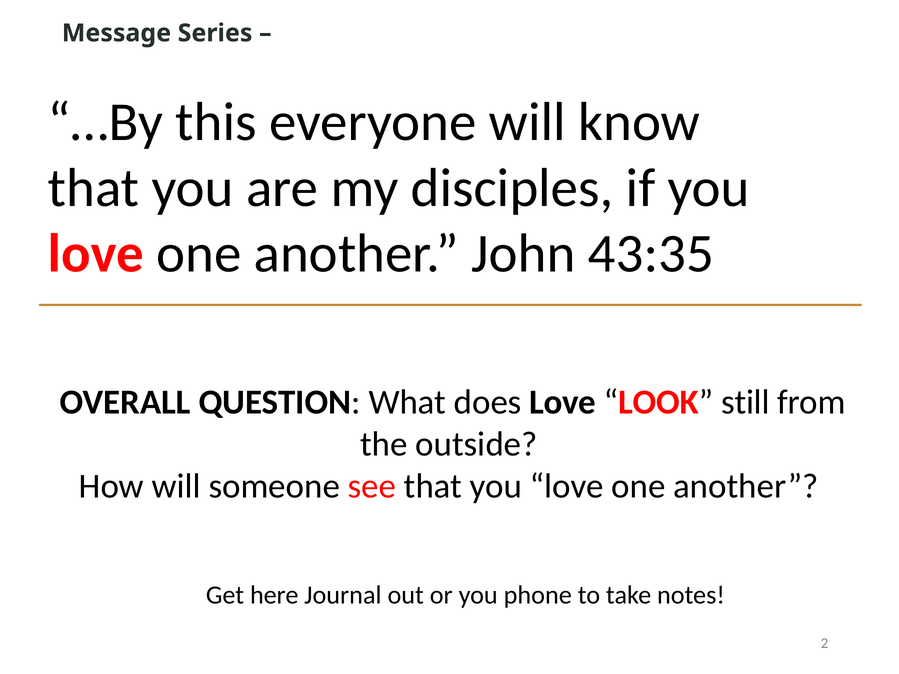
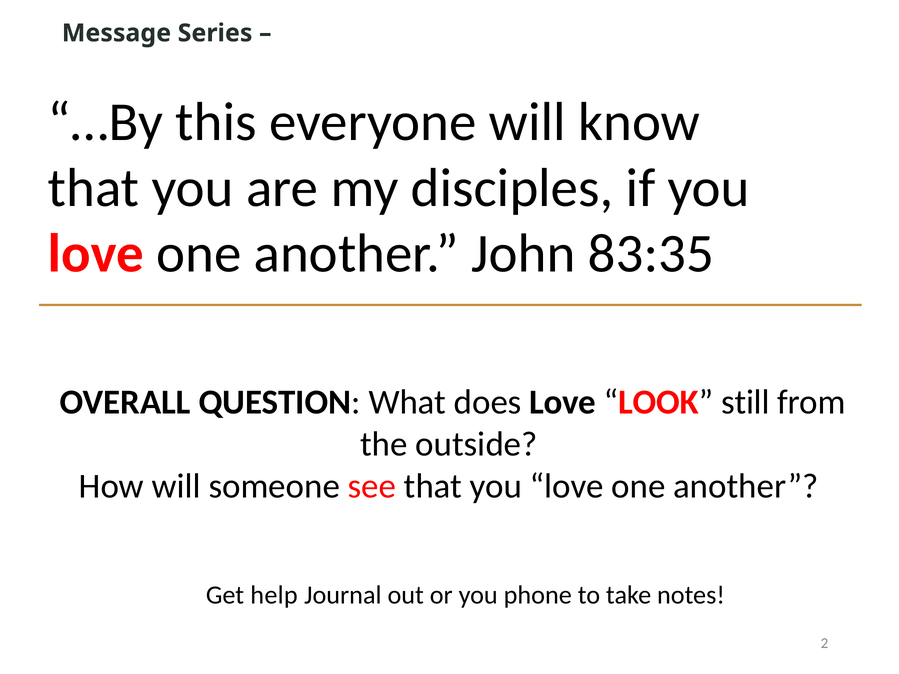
43:35: 43:35 -> 83:35 (651, 254)
here: here -> help (274, 595)
